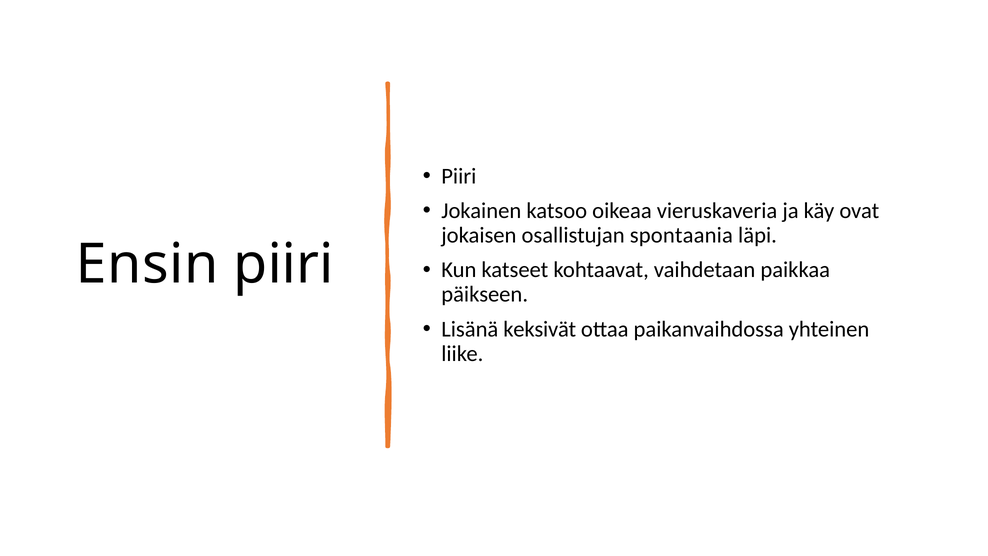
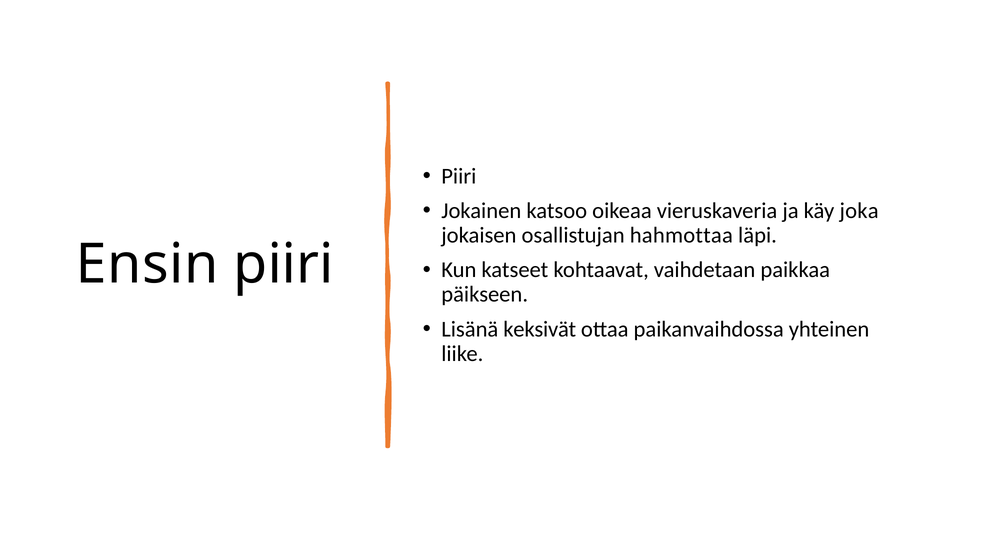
ovat: ovat -> joka (859, 211)
spontaania: spontaania -> hahmottaa (681, 235)
